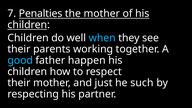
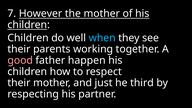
Penalties: Penalties -> However (41, 14)
good colour: light blue -> pink (20, 60)
such: such -> third (142, 83)
